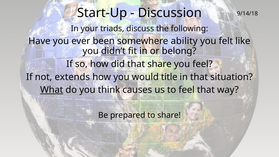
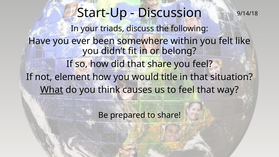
ability: ability -> within (184, 41)
didn’t underline: present -> none (113, 51)
extends: extends -> element (72, 77)
